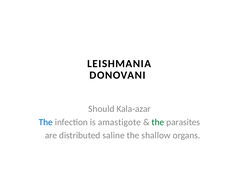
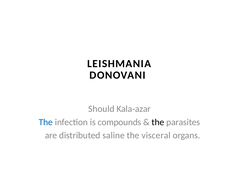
amastigote: amastigote -> compounds (119, 122)
the colour: green -> black (158, 122)
shallow: shallow -> visceral (156, 136)
